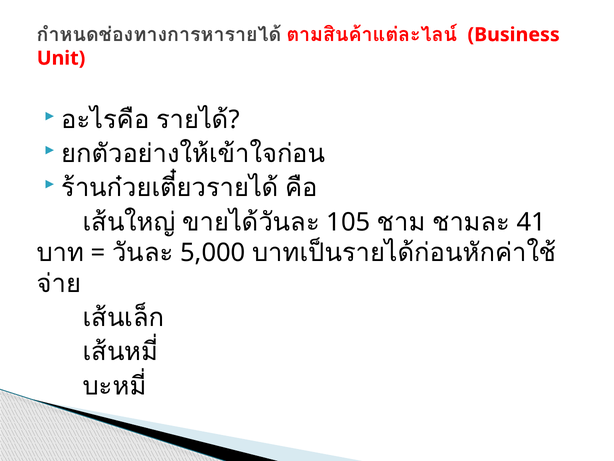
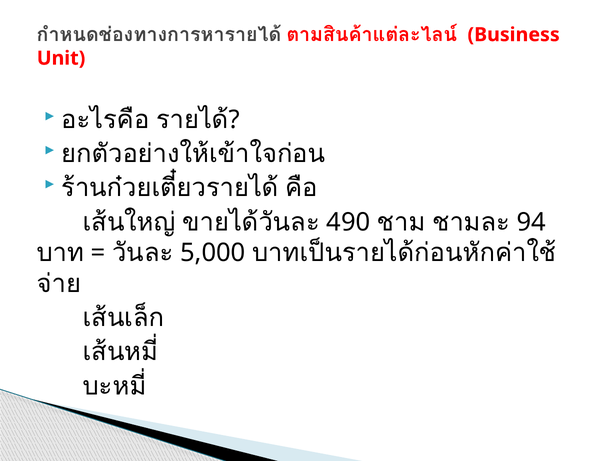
105: 105 -> 490 (348, 222)
41: 41 -> 94 (531, 222)
